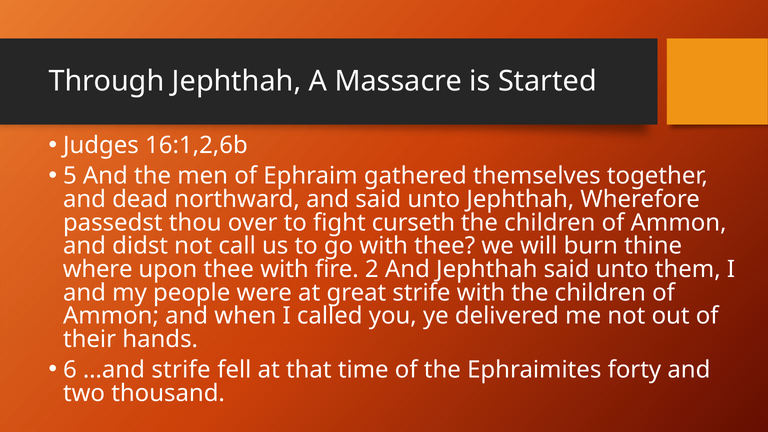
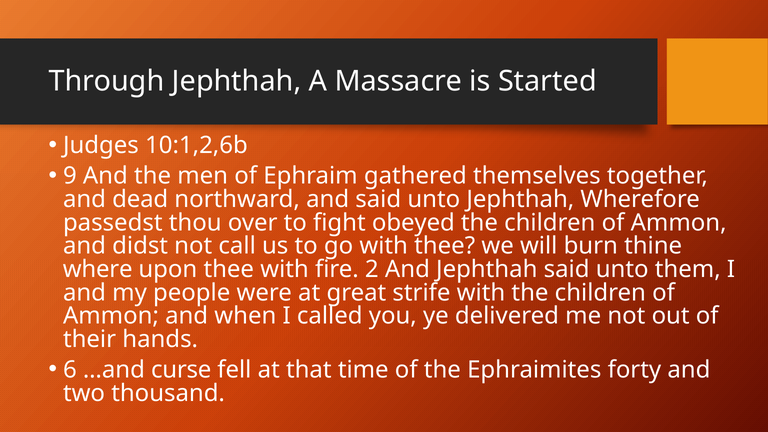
16:1,2,6b: 16:1,2,6b -> 10:1,2,6b (196, 146)
5: 5 -> 9 (70, 176)
curseth: curseth -> obeyed (413, 223)
…and strife: strife -> curse (181, 370)
